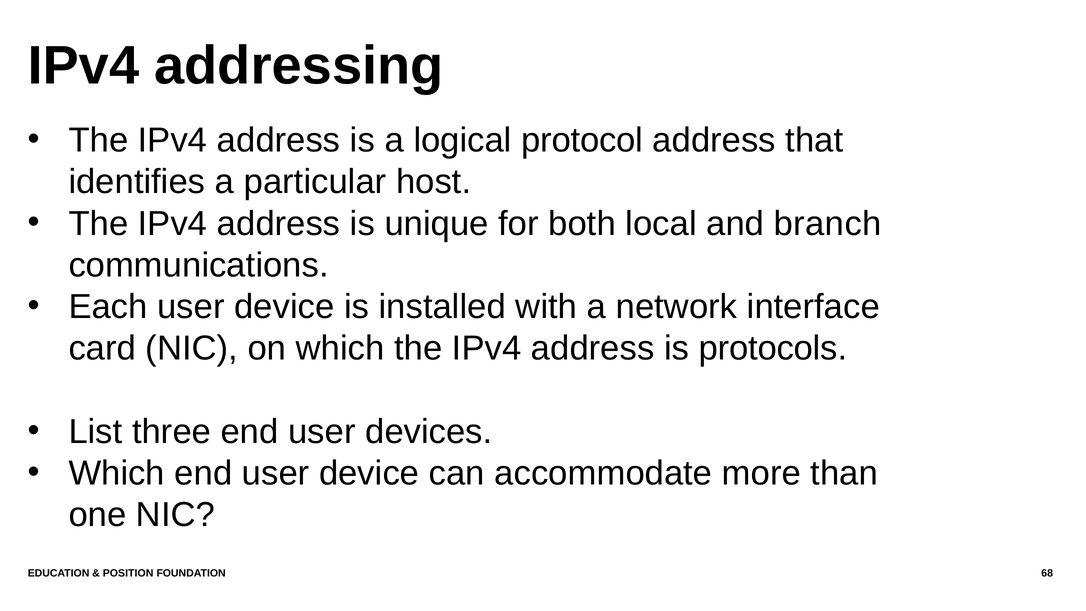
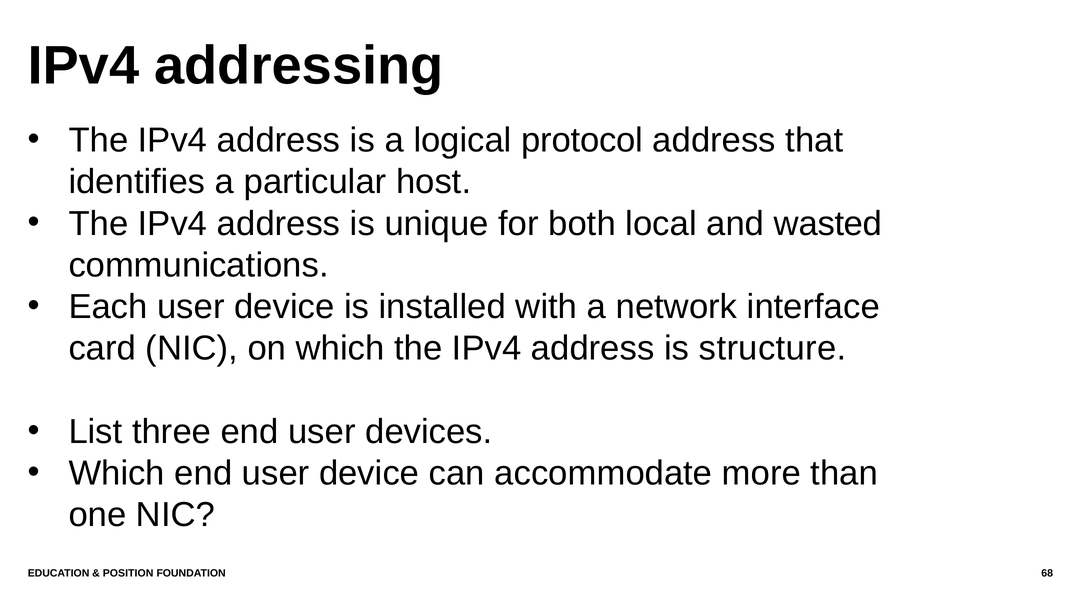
branch: branch -> wasted (828, 224)
protocols: protocols -> structure (773, 348)
